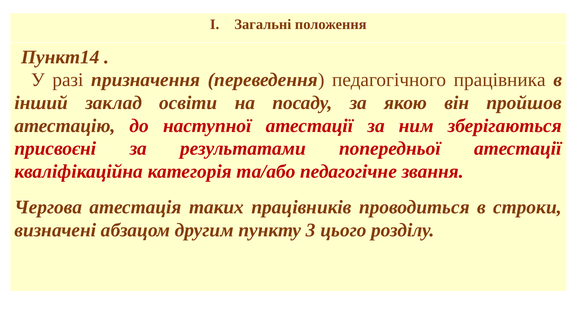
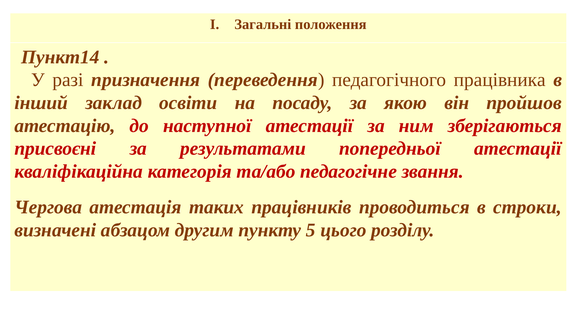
3: 3 -> 5 (311, 231)
